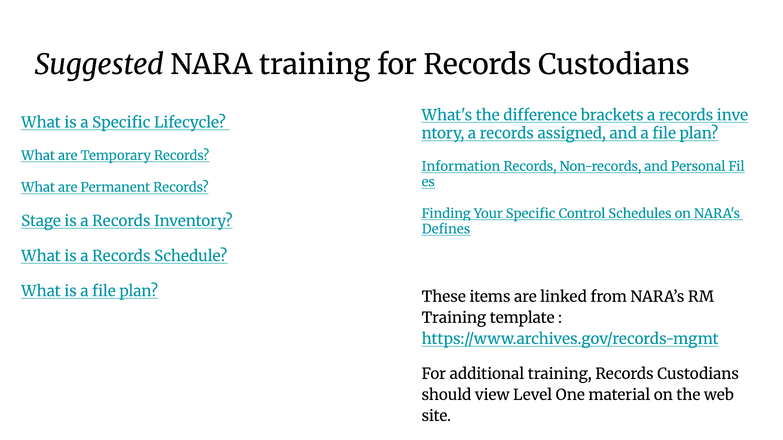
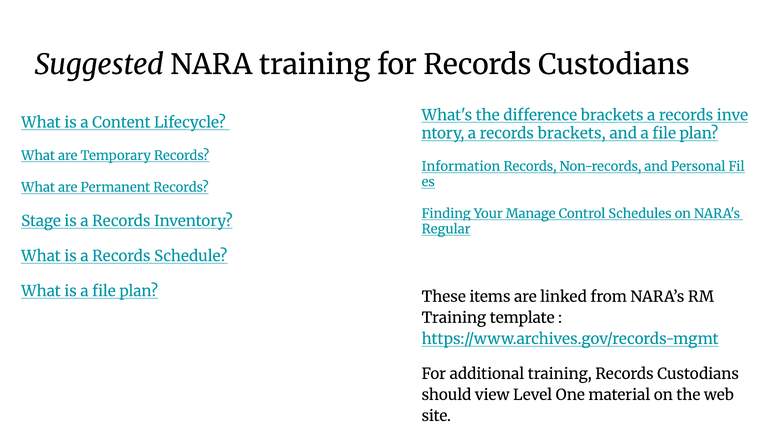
a Specific: Specific -> Content (121, 123)
records assigned: assigned -> brackets (572, 134)
Your Specific: Specific -> Manage (531, 214)
Defines: Defines -> Regular (446, 229)
